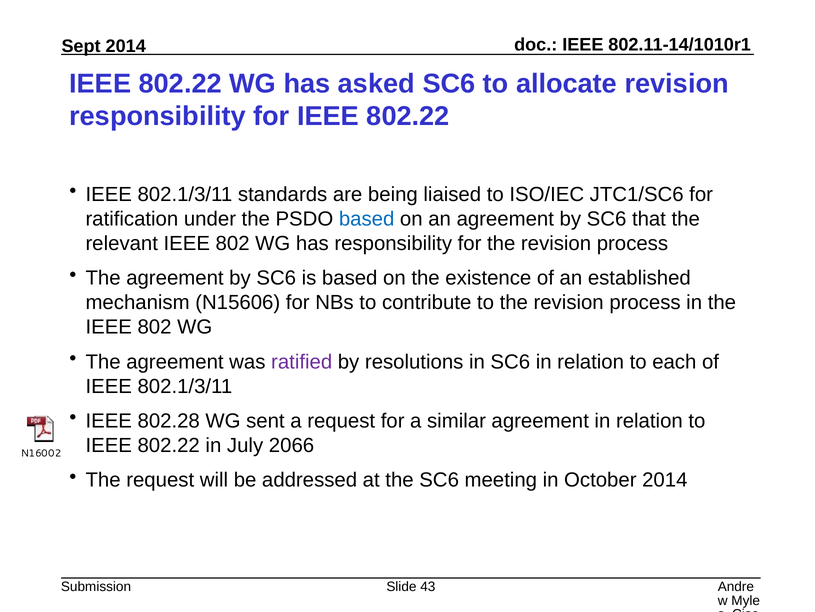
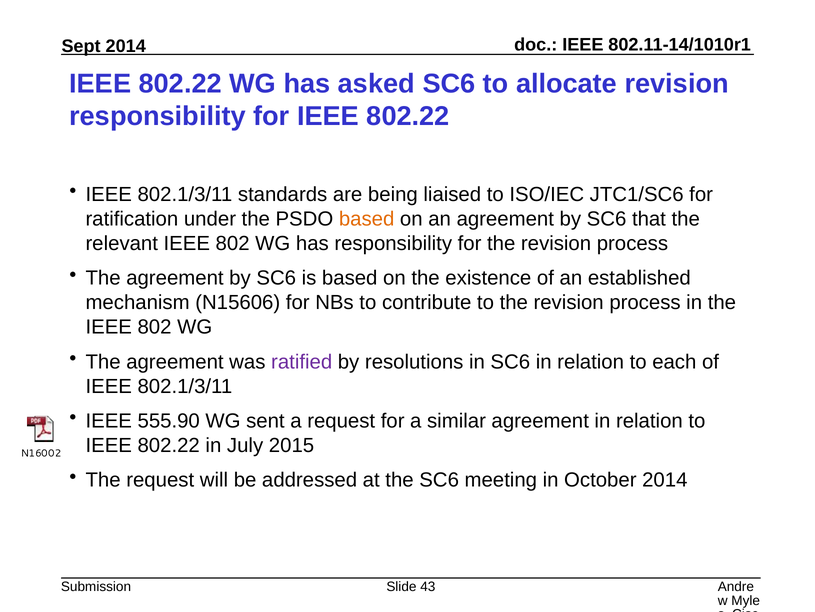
based colour: blue -> orange (367, 219)
802.28: 802.28 -> 555.90 (169, 421)
2066: 2066 -> 2015 (291, 445)
